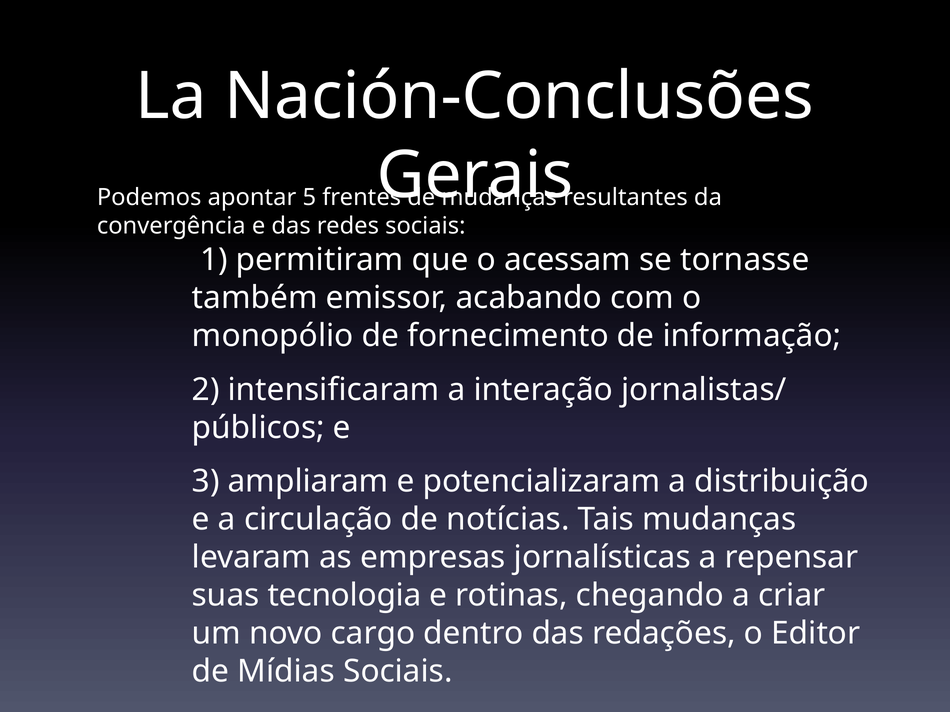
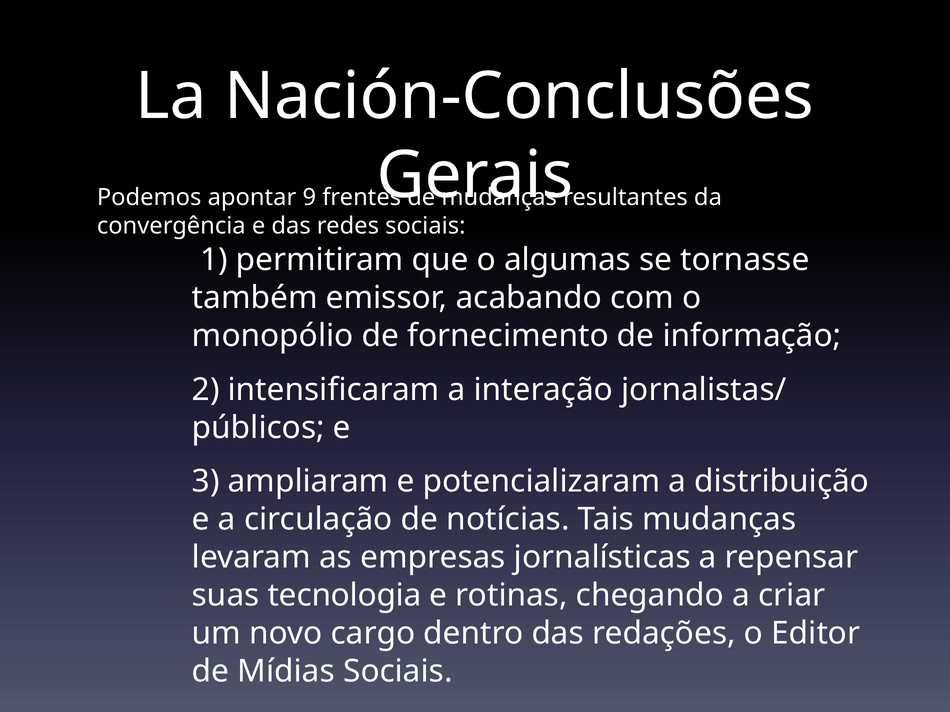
5: 5 -> 9 (309, 198)
acessam: acessam -> algumas (568, 260)
